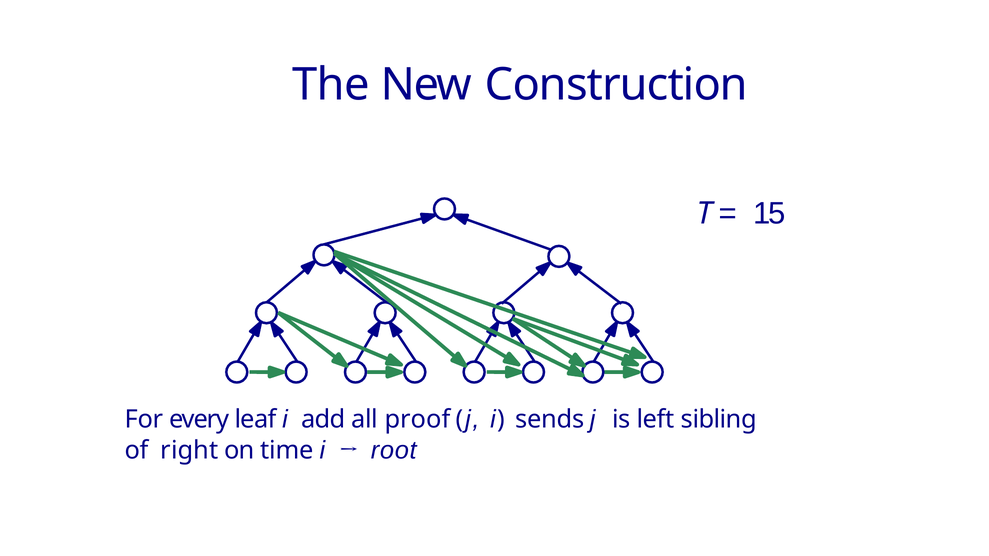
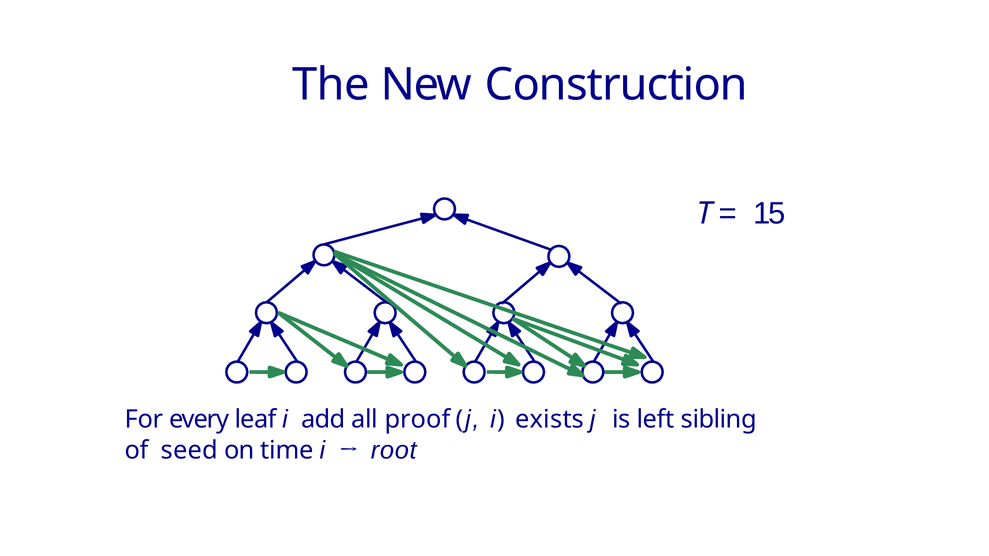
sends: sends -> exists (550, 420)
right: right -> seed (189, 451)
